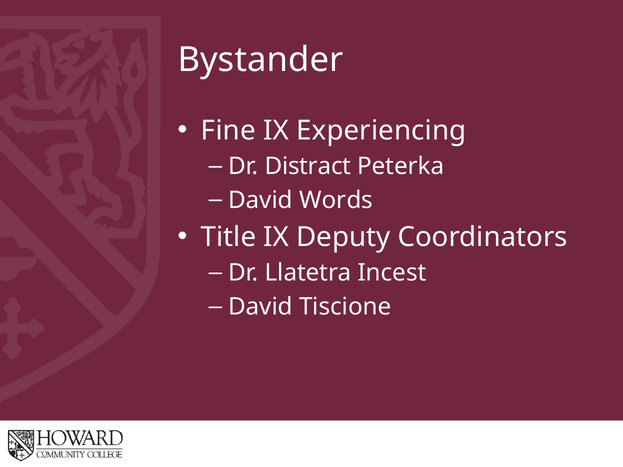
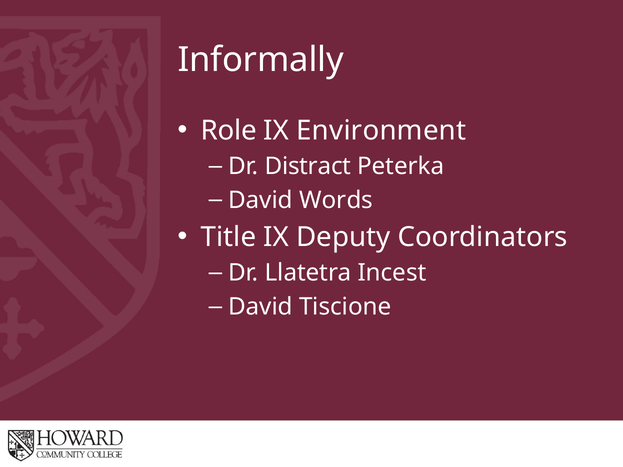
Bystander: Bystander -> Informally (261, 60)
Fine: Fine -> Role (229, 131)
Experiencing: Experiencing -> Environment (381, 131)
